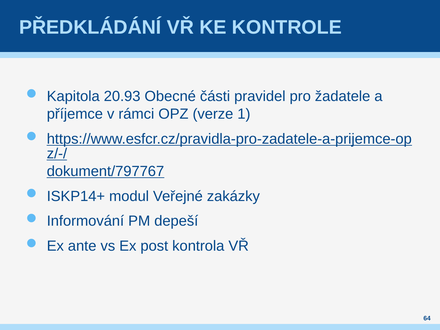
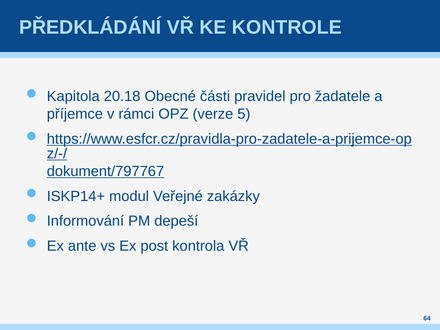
20.93: 20.93 -> 20.18 (122, 96)
1: 1 -> 5 (244, 114)
